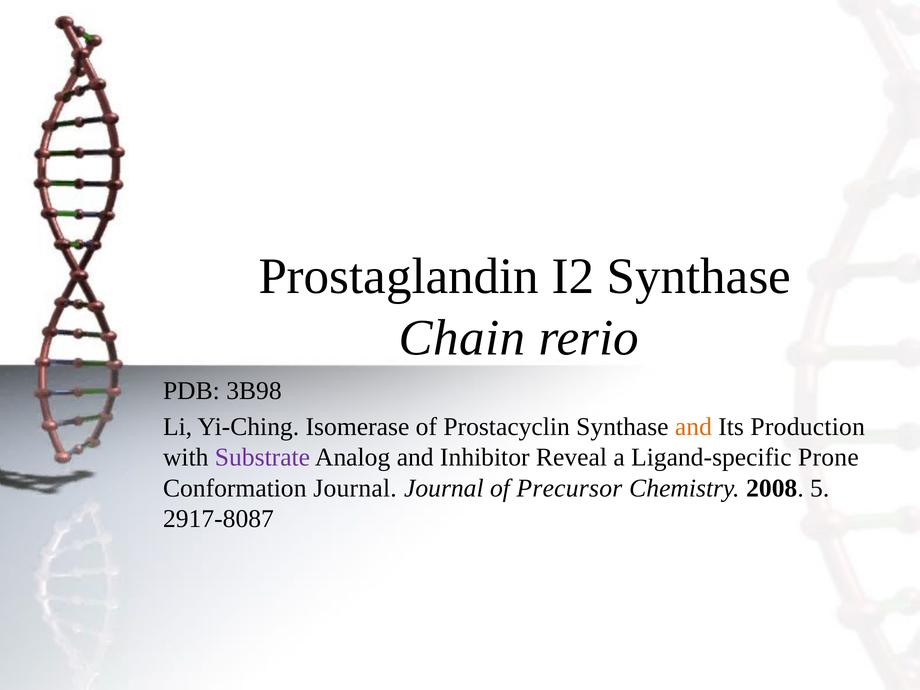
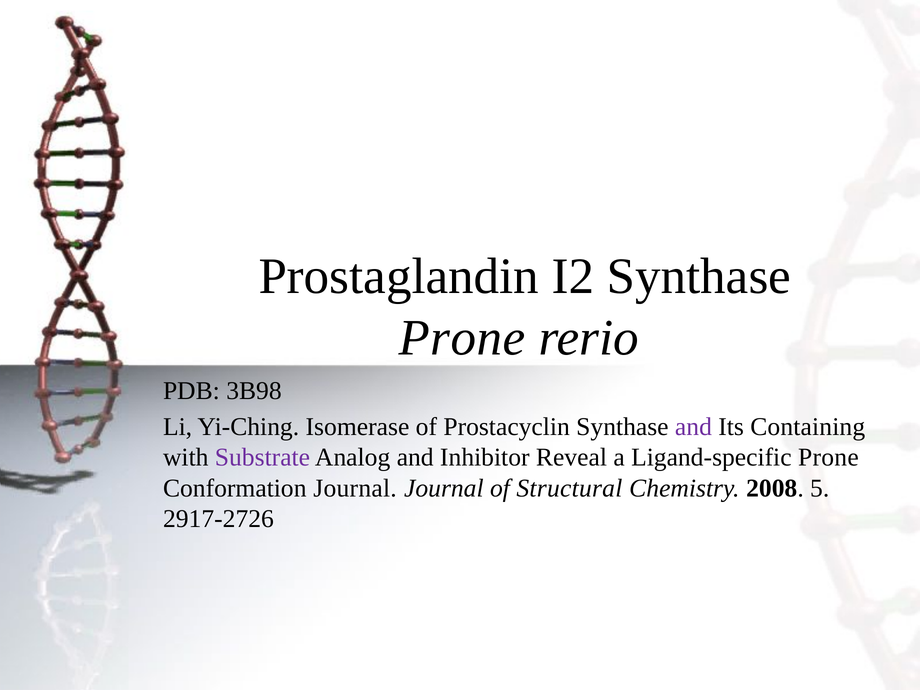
Chain: Chain -> Prone (462, 338)
and colour: orange -> purple (693, 427)
Production: Production -> Containing (808, 427)
Precursor: Precursor -> Structural (569, 488)
2917-8087: 2917-8087 -> 2917-2726 (218, 519)
